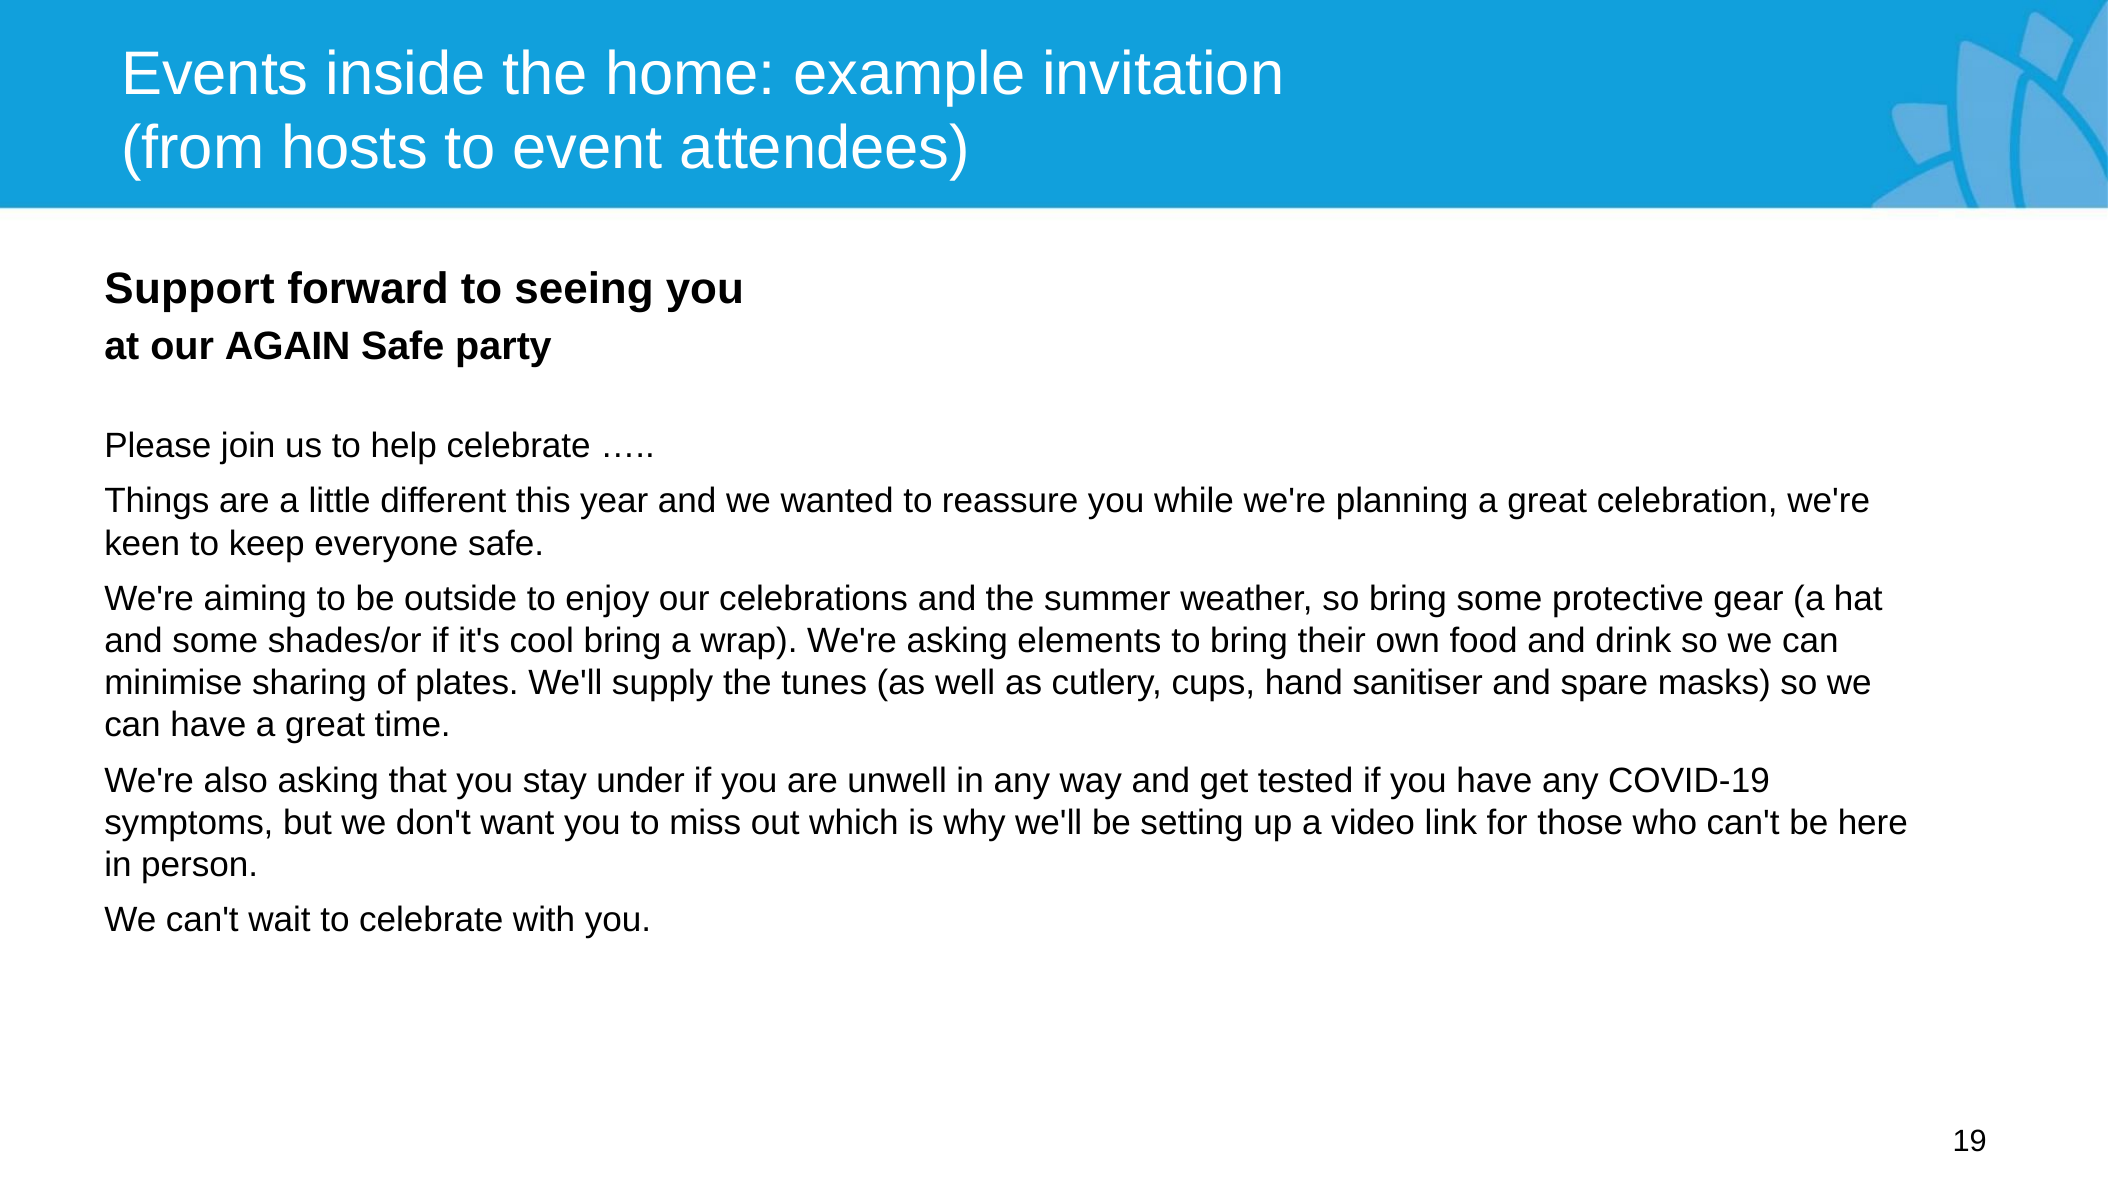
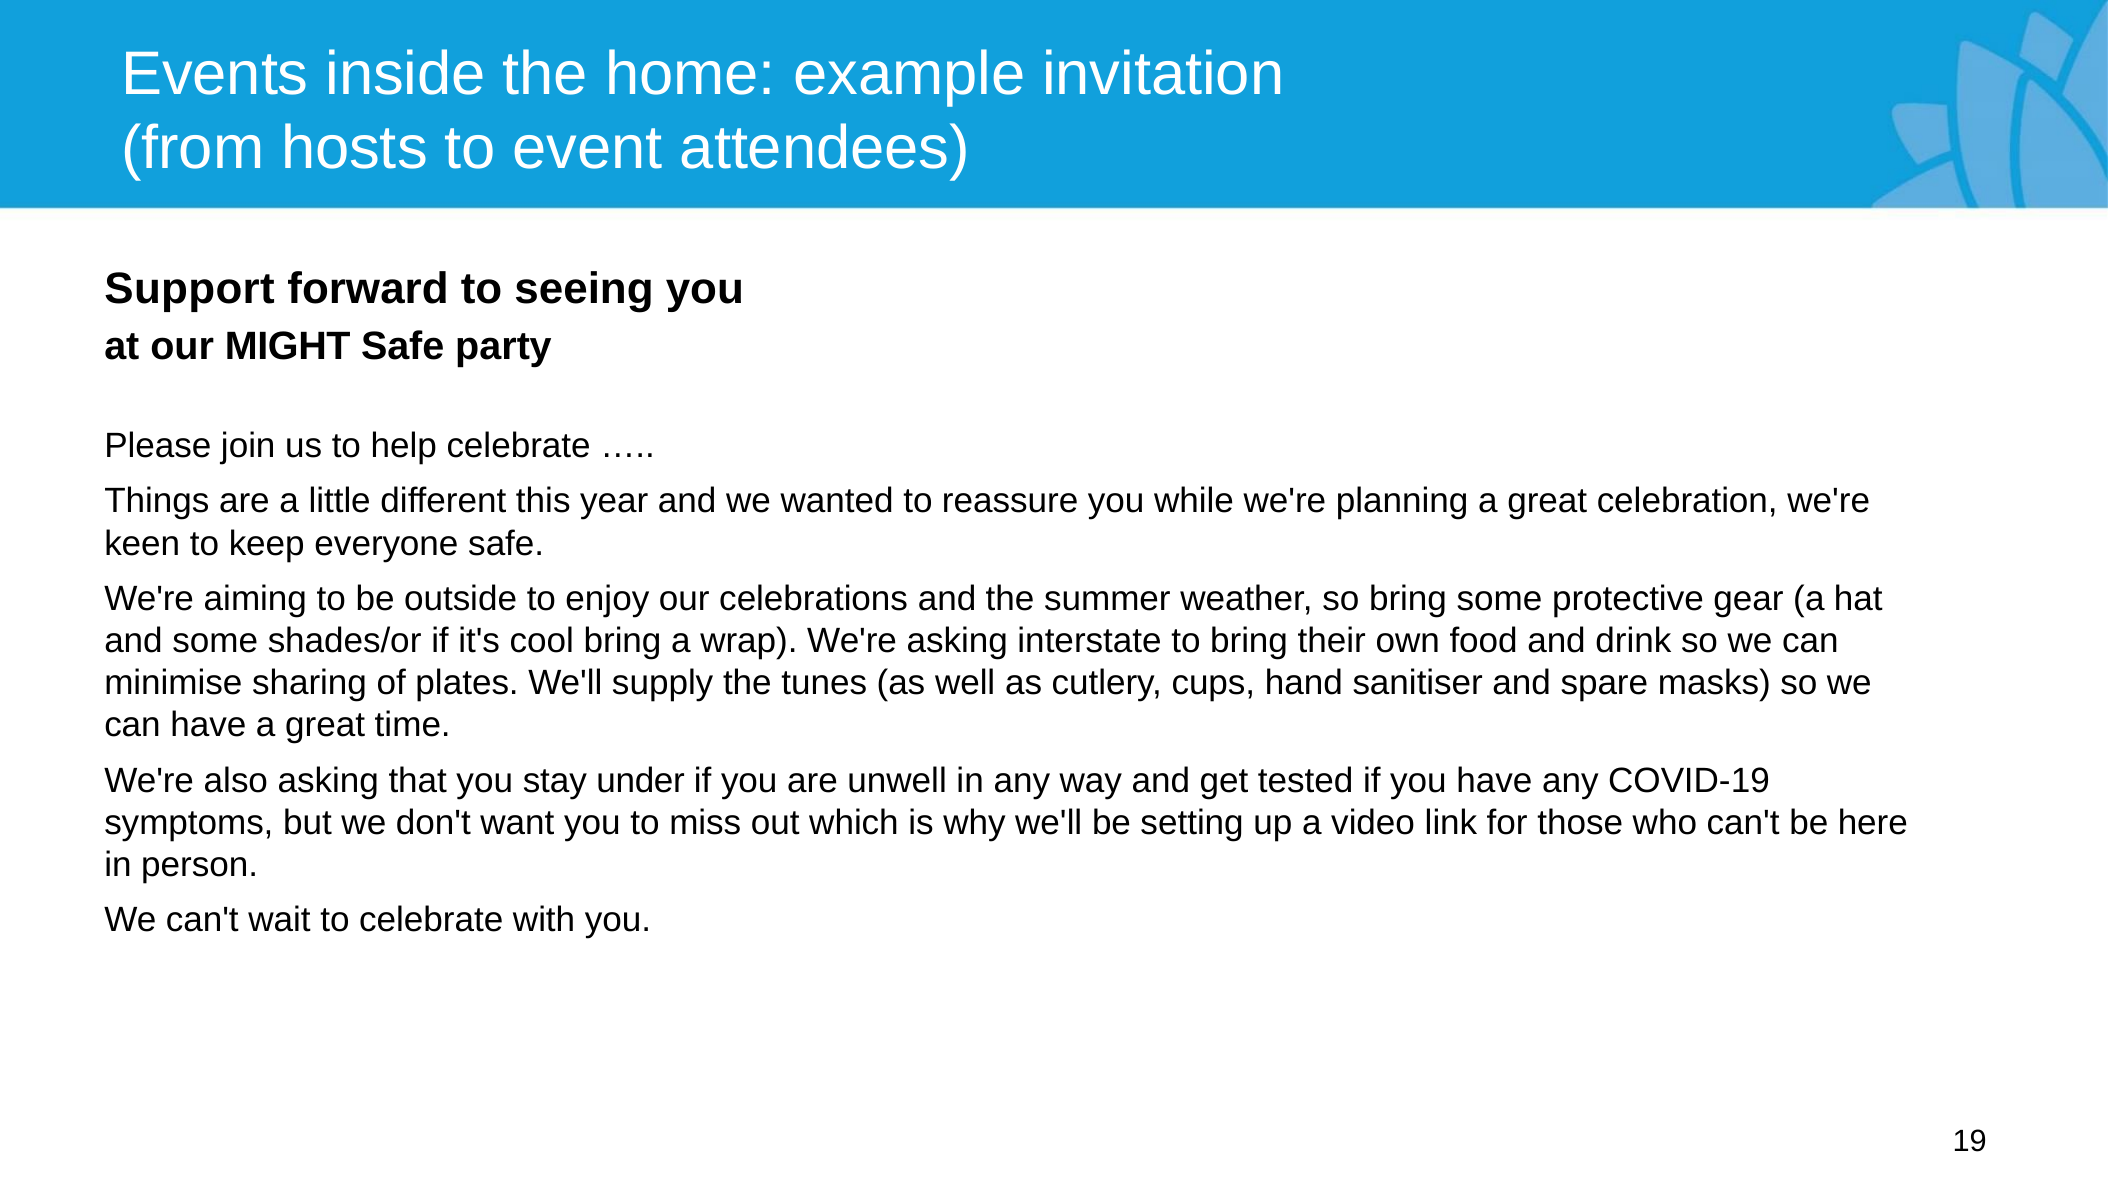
AGAIN: AGAIN -> MIGHT (288, 346)
elements: elements -> interstate (1090, 641)
